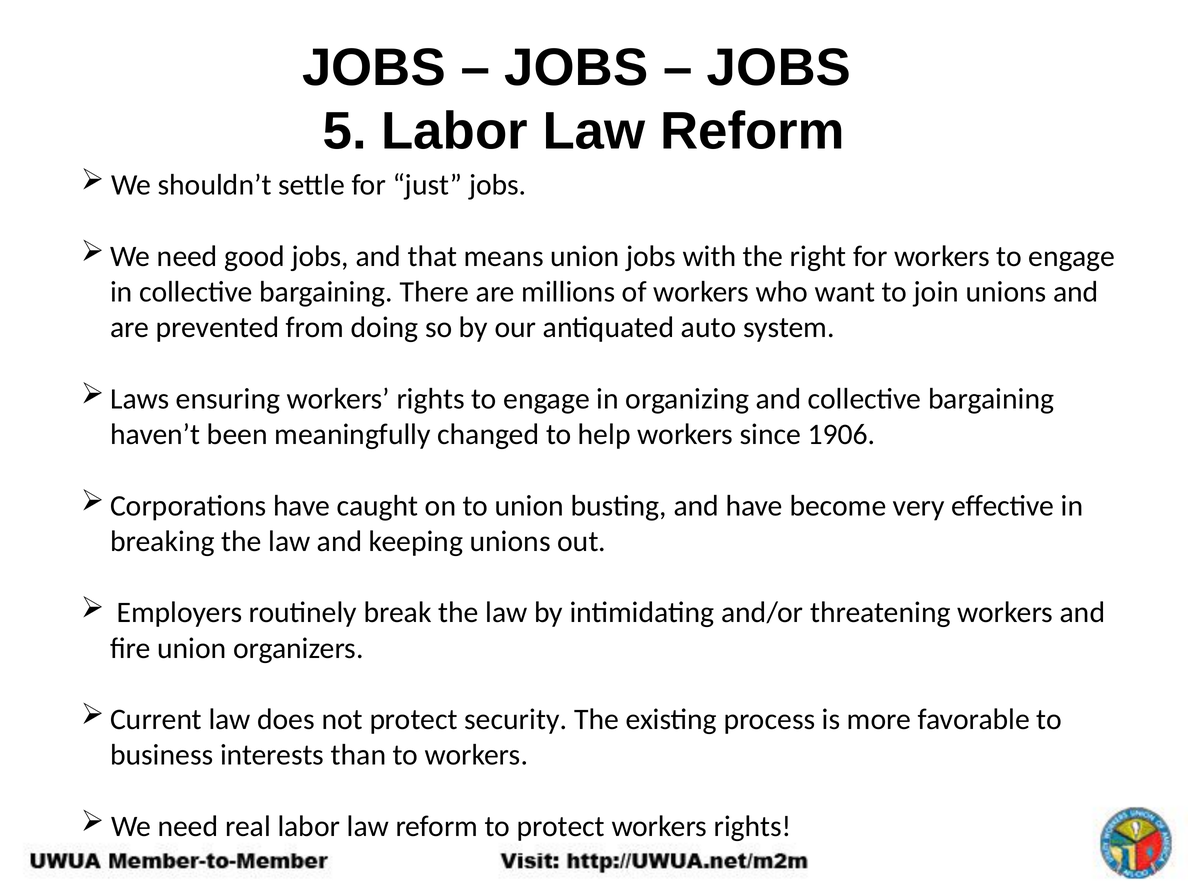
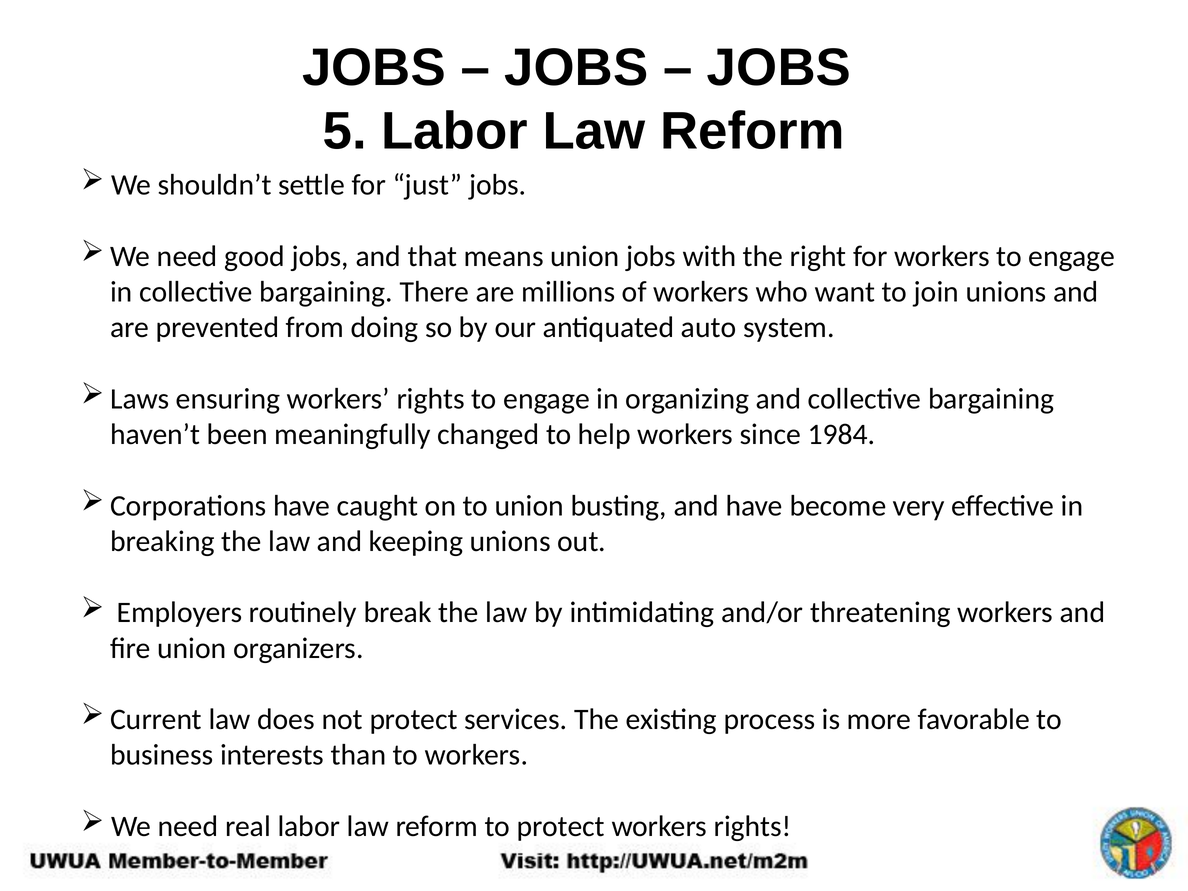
1906: 1906 -> 1984 (842, 434)
security: security -> services (516, 720)
